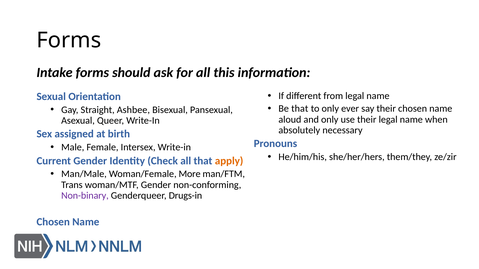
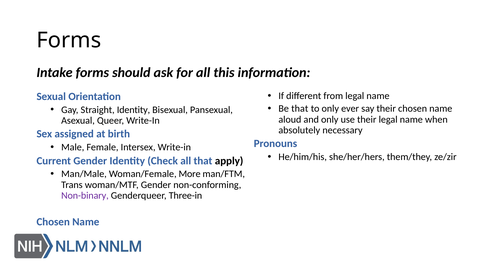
Straight Ashbee: Ashbee -> Identity (133, 110)
apply colour: orange -> black (229, 161)
Drugs-in: Drugs-in -> Three-in (185, 196)
